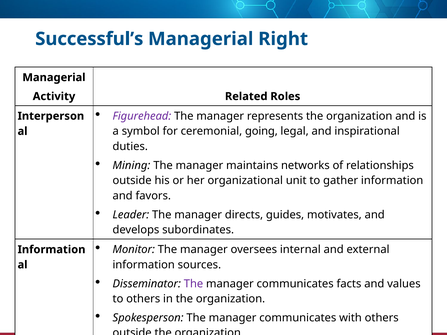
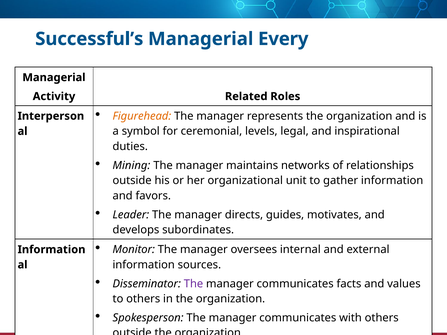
Right: Right -> Every (283, 39)
Figurehead colour: purple -> orange (142, 116)
going: going -> levels (261, 131)
